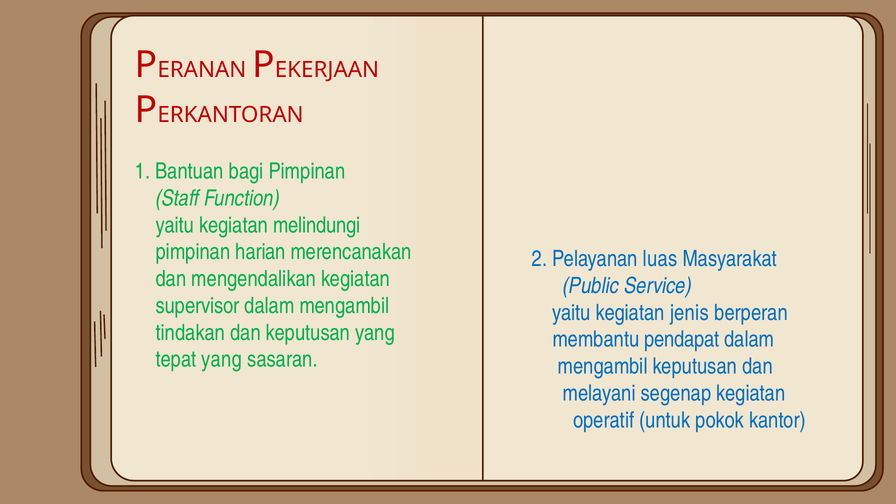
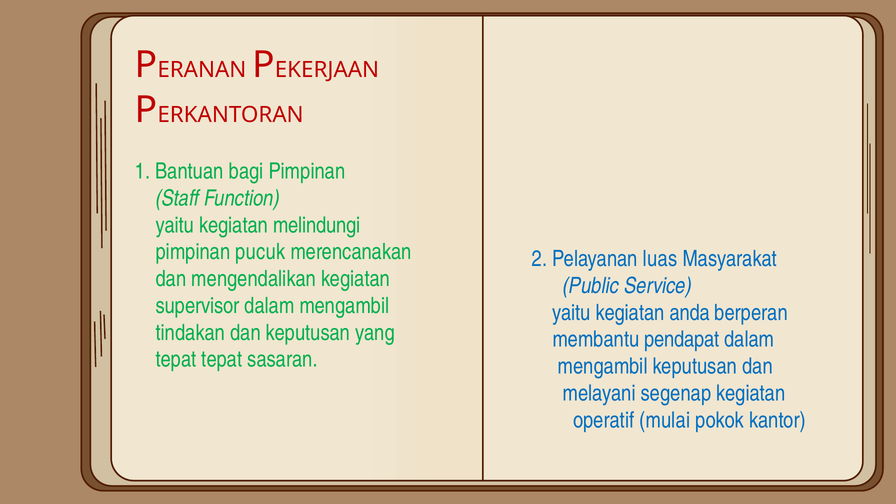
harian: harian -> pucuk (260, 252)
jenis: jenis -> anda (690, 313)
tepat yang: yang -> tepat (222, 360)
untuk: untuk -> mulai (665, 420)
